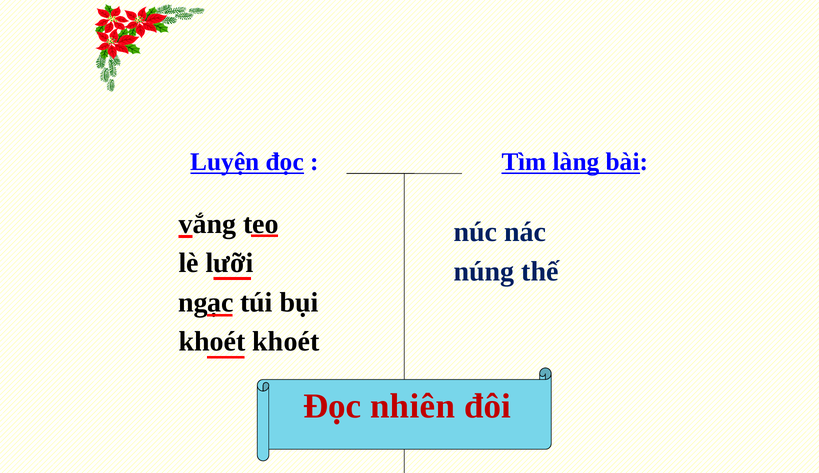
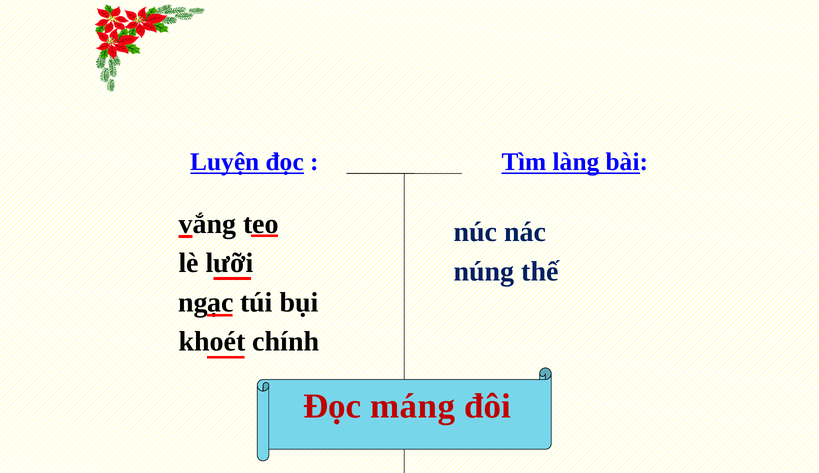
khoét khoét: khoét -> chính (286, 341)
nhiên: nhiên -> máng (413, 406)
